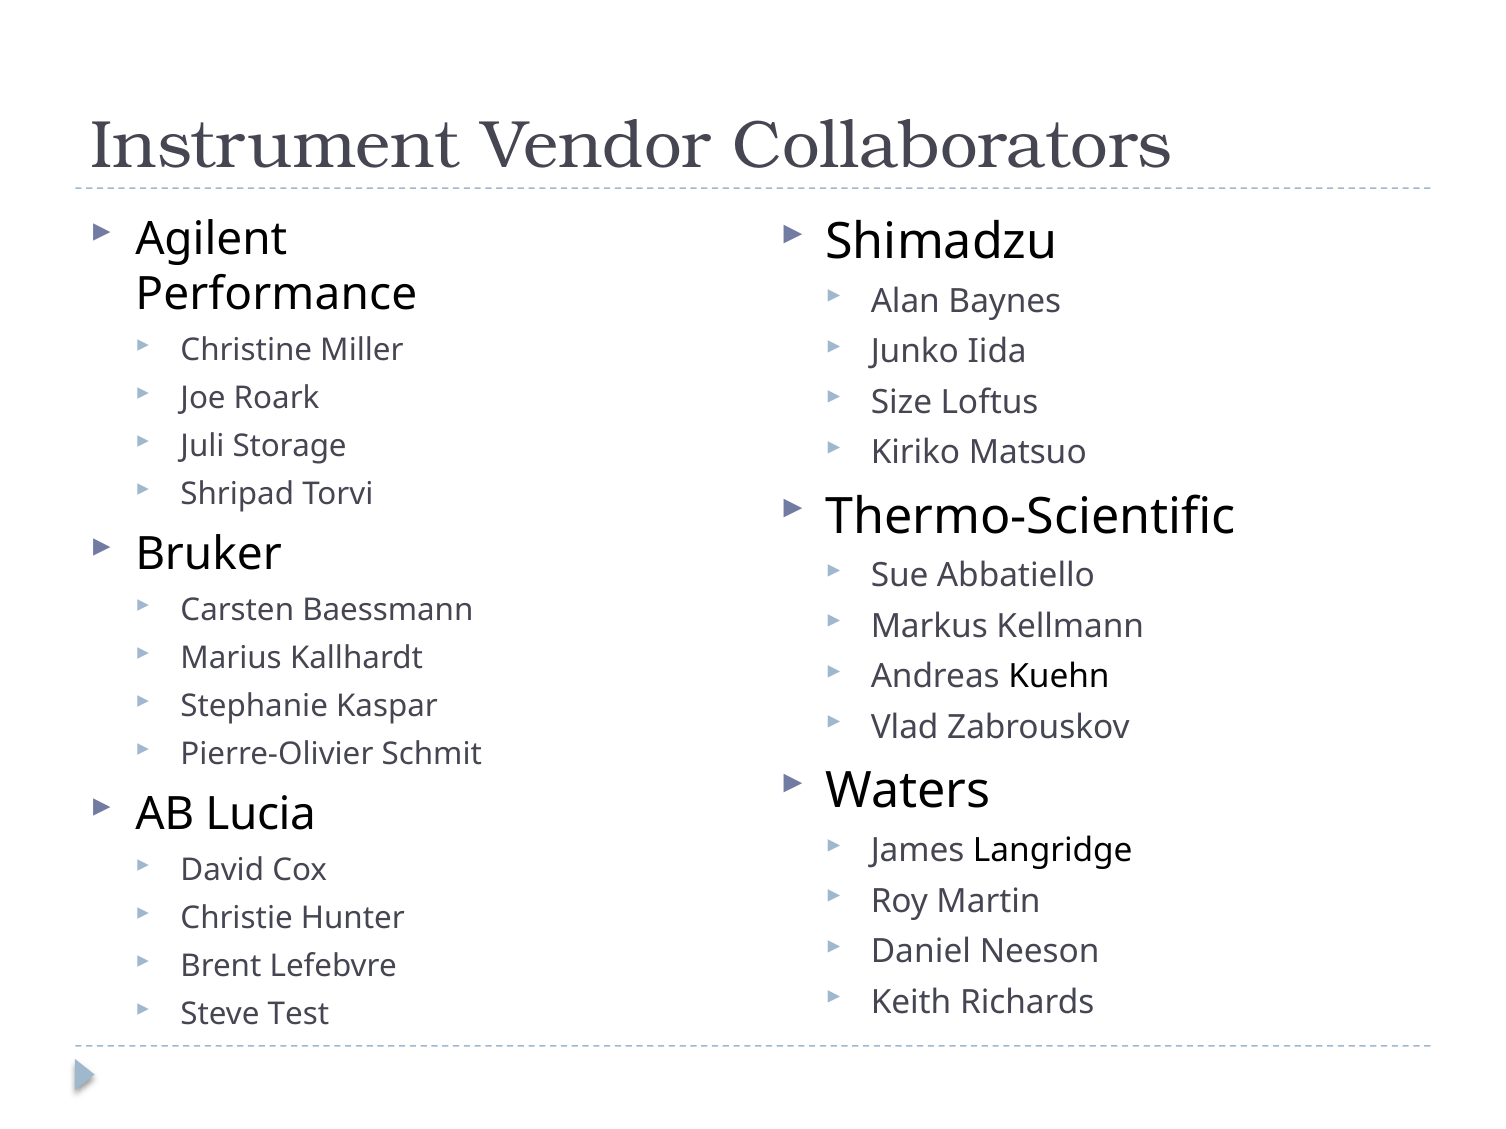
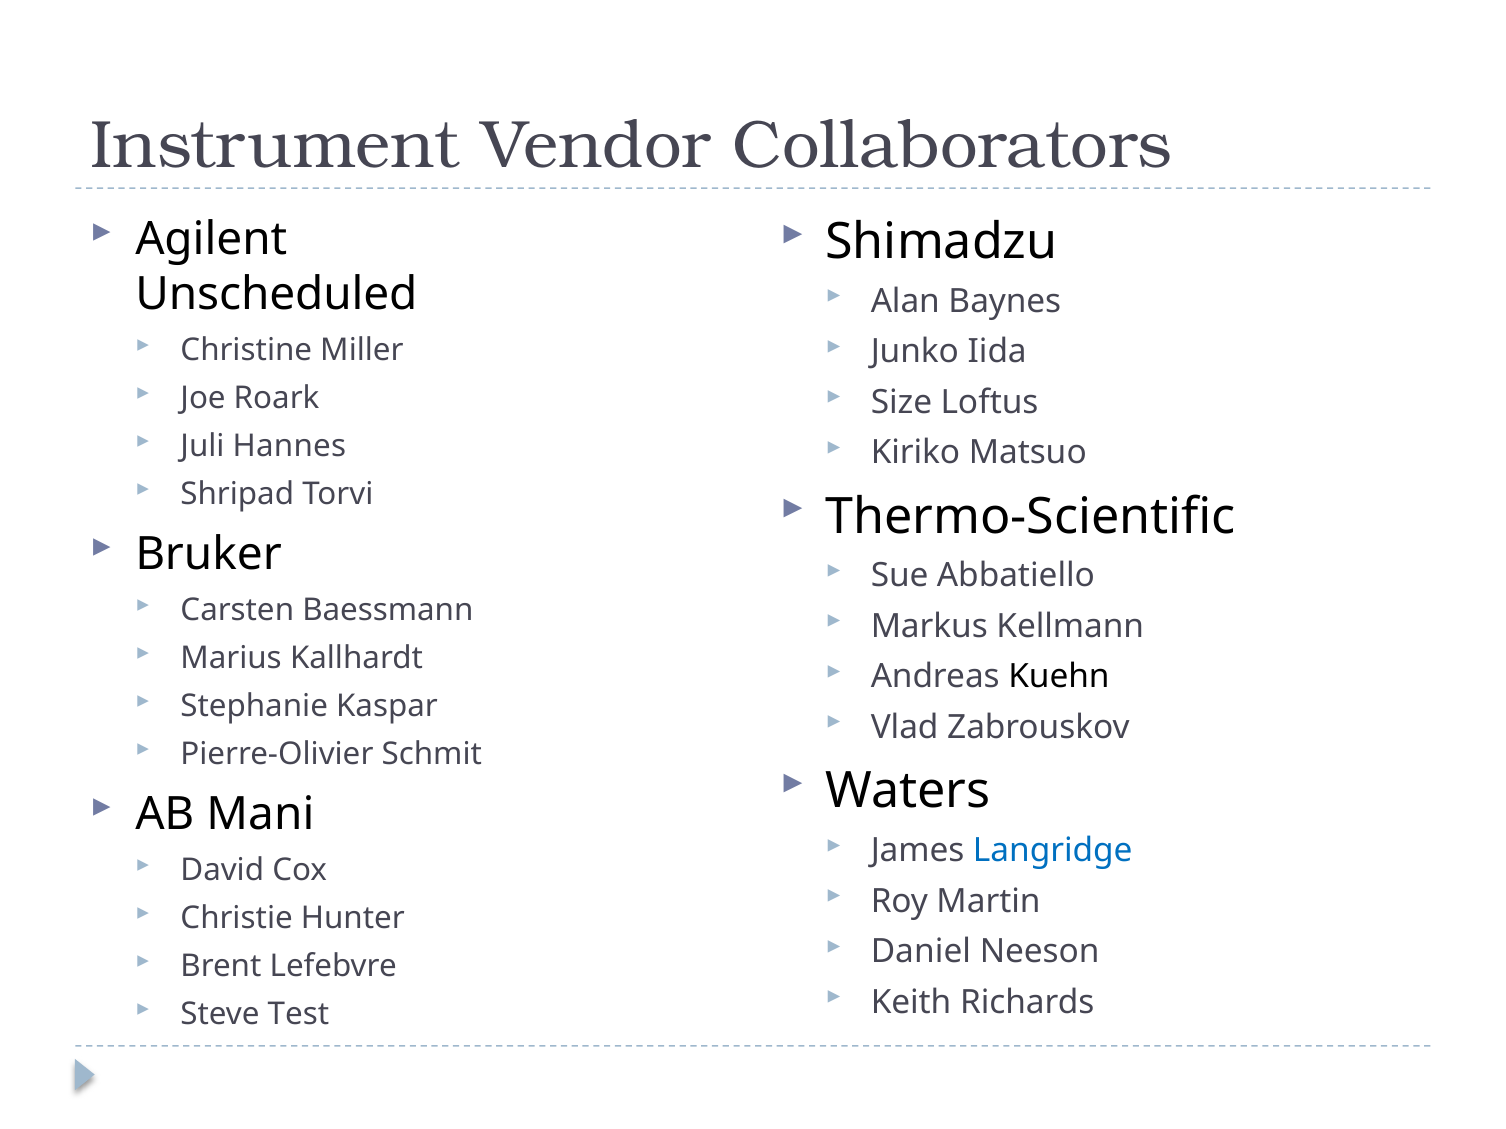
Performance: Performance -> Unscheduled (276, 294)
Storage: Storage -> Hannes (289, 446)
Lucia: Lucia -> Mani (260, 814)
Langridge colour: black -> blue (1053, 851)
